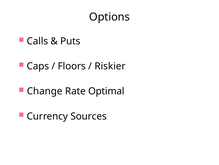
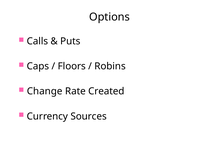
Riskier: Riskier -> Robins (110, 66)
Optimal: Optimal -> Created (106, 91)
